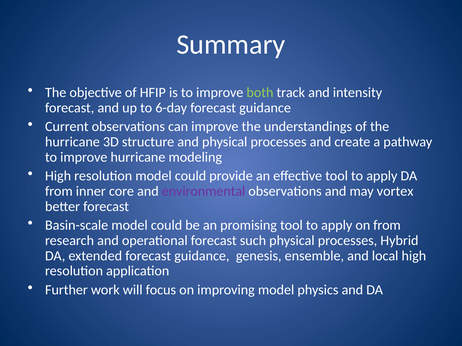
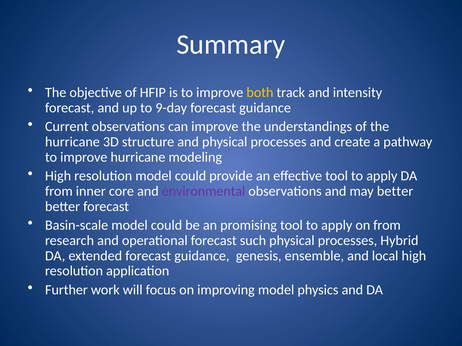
both colour: light green -> yellow (260, 93)
6-day: 6-day -> 9-day (171, 108)
may vortex: vortex -> better (395, 191)
